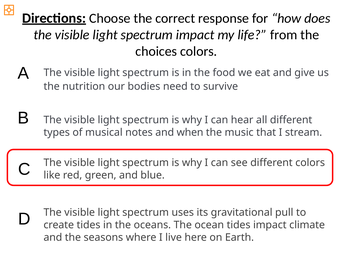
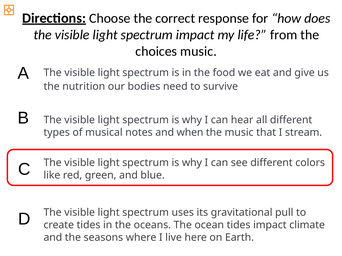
choices colors: colors -> music (199, 51)
